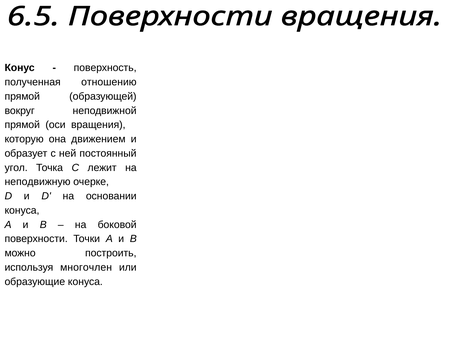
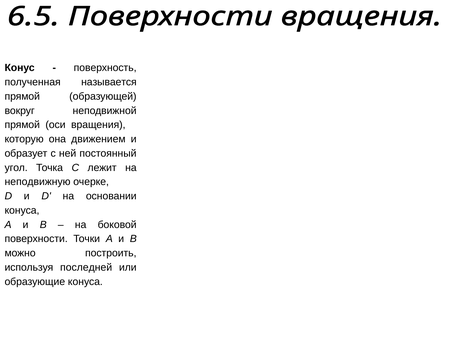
отношению: отношению -> называется (109, 82)
многочлен: многочлен -> последней (86, 268)
